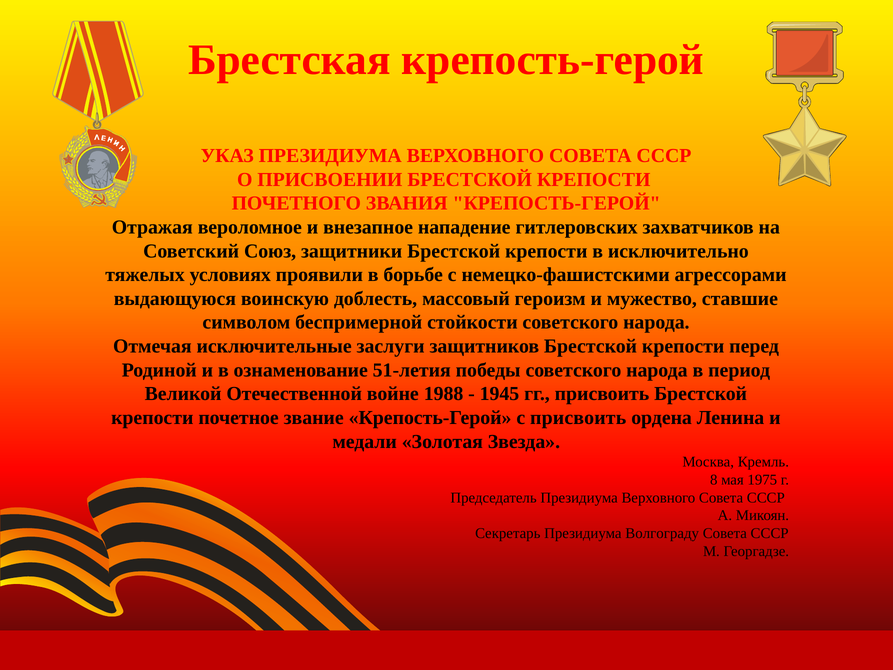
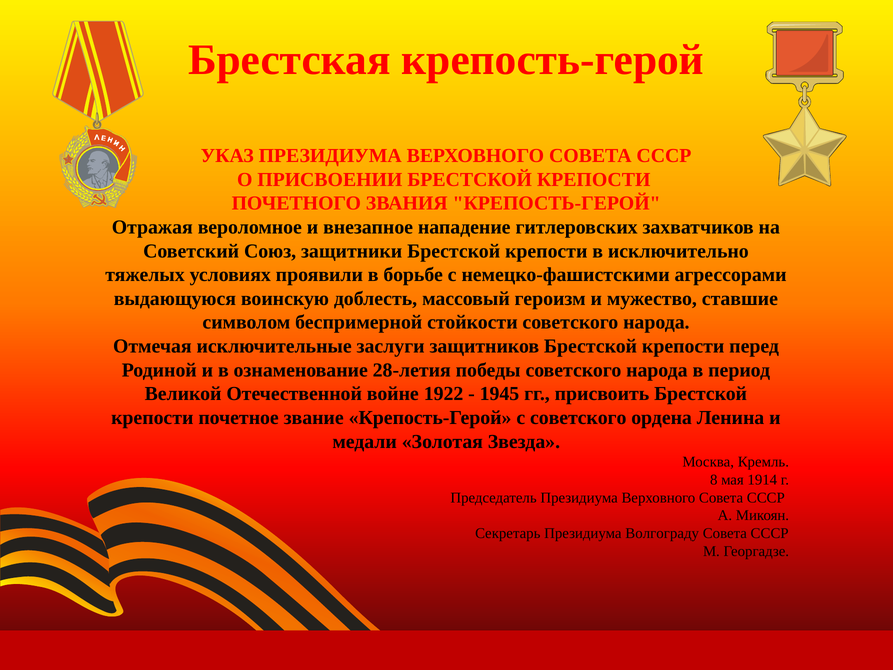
51-летия: 51-летия -> 28-летия (412, 370)
1988: 1988 -> 1922 (444, 394)
с присвоить: присвоить -> советского (578, 417)
1975: 1975 -> 1914 (762, 480)
